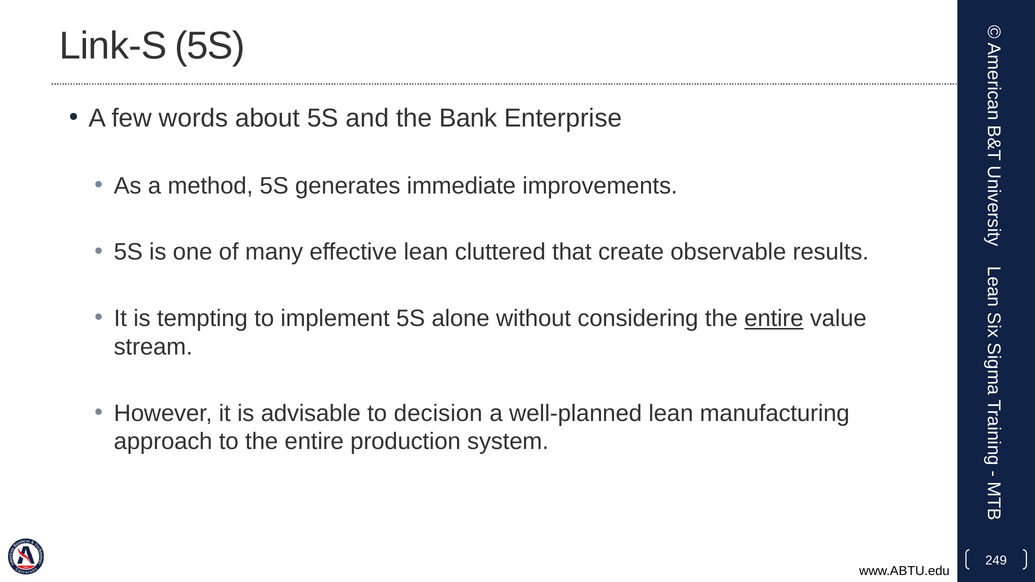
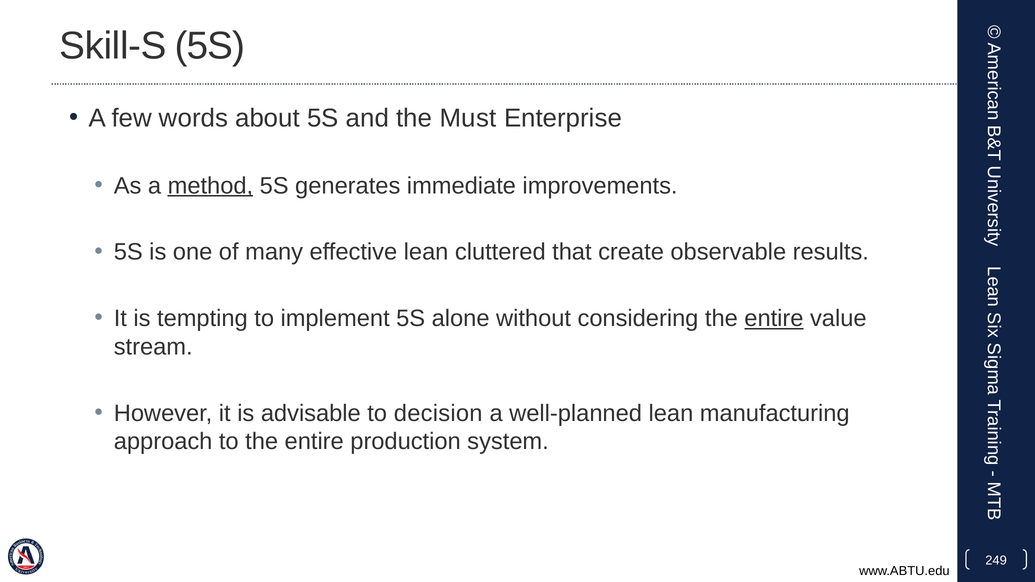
Link-S: Link-S -> Skill-S (113, 46)
Bank: Bank -> Must (468, 118)
method underline: none -> present (210, 186)
